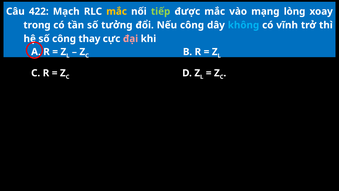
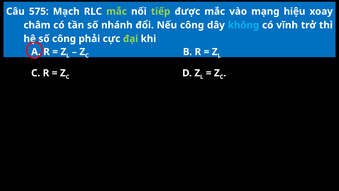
422: 422 -> 575 (39, 11)
mắc colour: yellow -> light green (117, 11)
lòng: lòng -> hiệu (294, 11)
trong: trong -> châm (37, 25)
tưởng: tưởng -> nhánh (117, 25)
thay: thay -> phải (89, 39)
đại colour: pink -> light green (131, 39)
